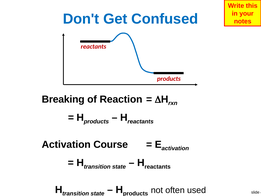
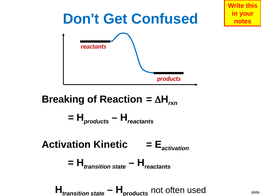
Course: Course -> Kinetic (111, 144)
